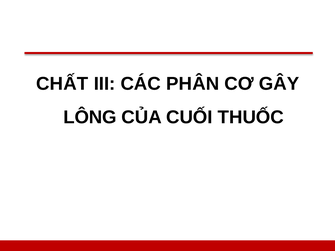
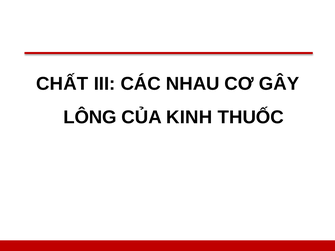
PHÂN: PHÂN -> NHAU (193, 84)
CUỐI: CUỐI -> KINH (189, 117)
